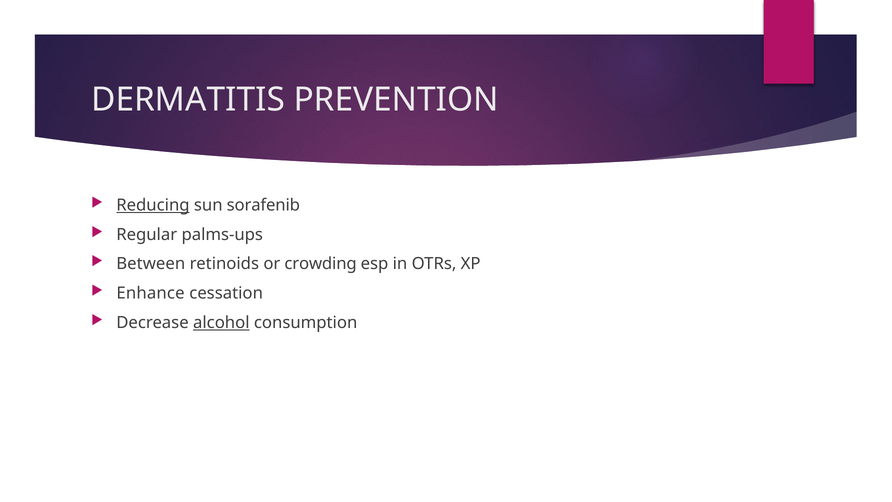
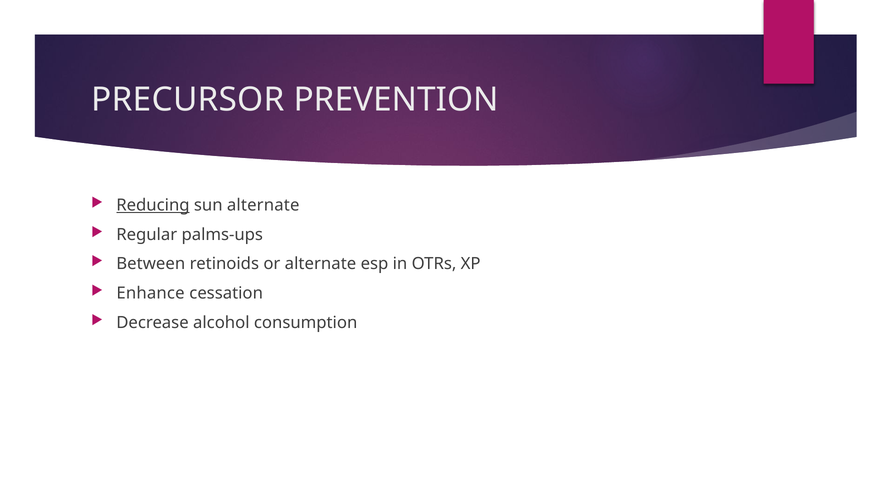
DERMATITIS: DERMATITIS -> PRECURSOR (188, 99)
sun sorafenib: sorafenib -> alternate (263, 205)
or crowding: crowding -> alternate (320, 264)
alcohol underline: present -> none (221, 322)
